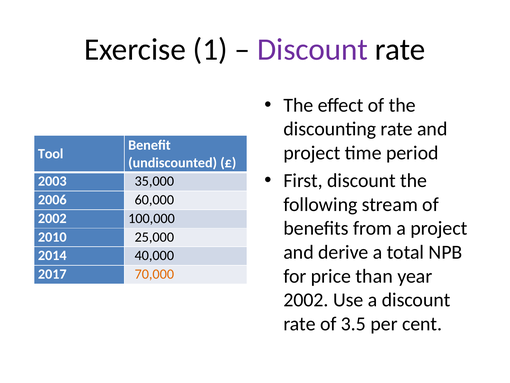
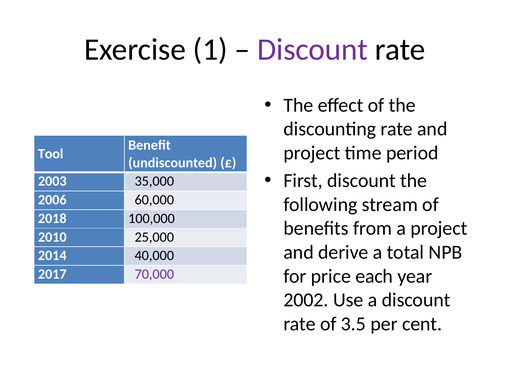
2002: 2002 -> 2018 (52, 218)
than: than -> each (374, 276)
70,000 colour: orange -> purple (154, 274)
